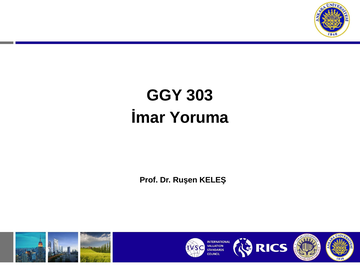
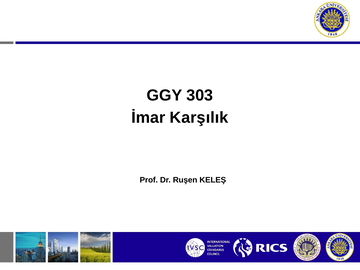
Yoruma: Yoruma -> Karşılık (199, 118)
